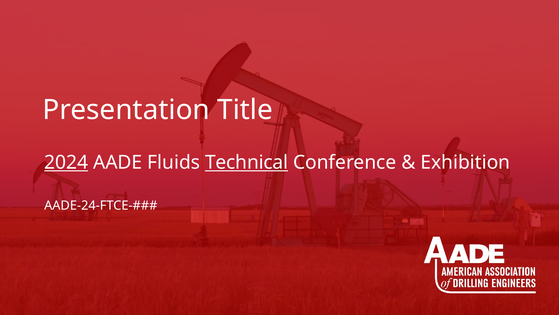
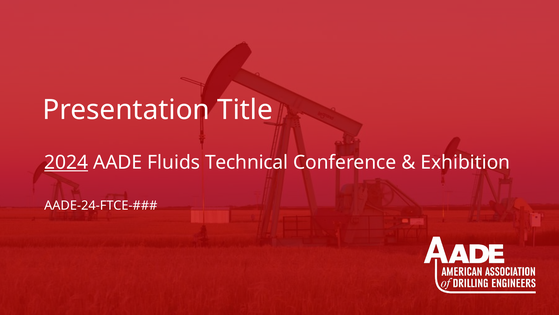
Technical underline: present -> none (247, 162)
